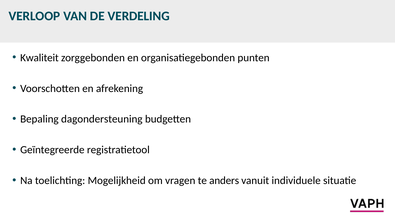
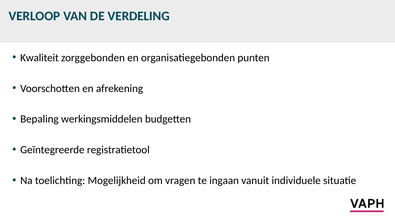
dagondersteuning: dagondersteuning -> werkingsmiddelen (102, 119)
anders: anders -> ingaan (224, 181)
